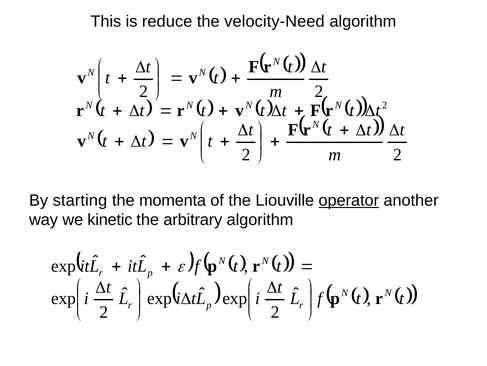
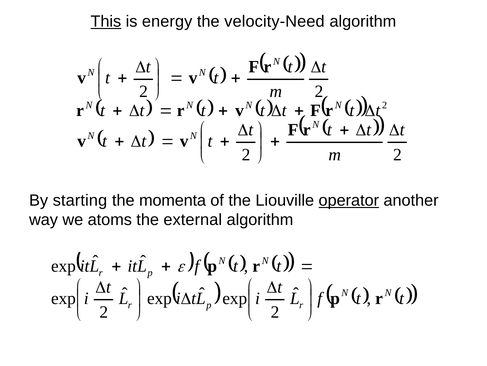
This underline: none -> present (106, 21)
reduce: reduce -> energy (167, 21)
kinetic: kinetic -> atoms (110, 219)
arbitrary: arbitrary -> external (193, 219)
